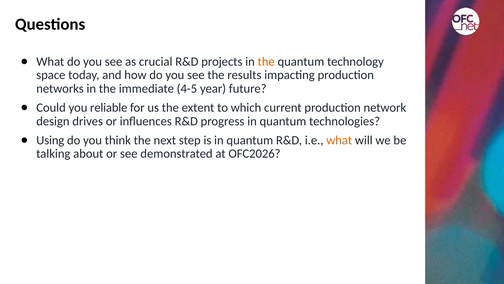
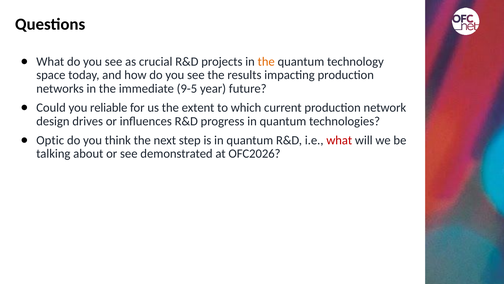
4-5: 4-5 -> 9-5 (187, 89)
Using: Using -> Optic (50, 140)
what colour: orange -> red (339, 140)
